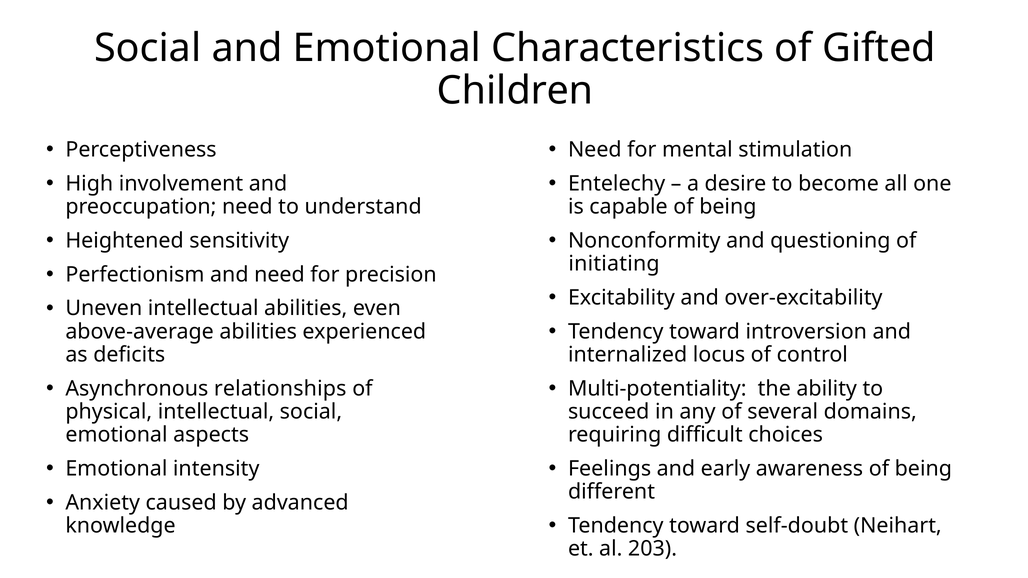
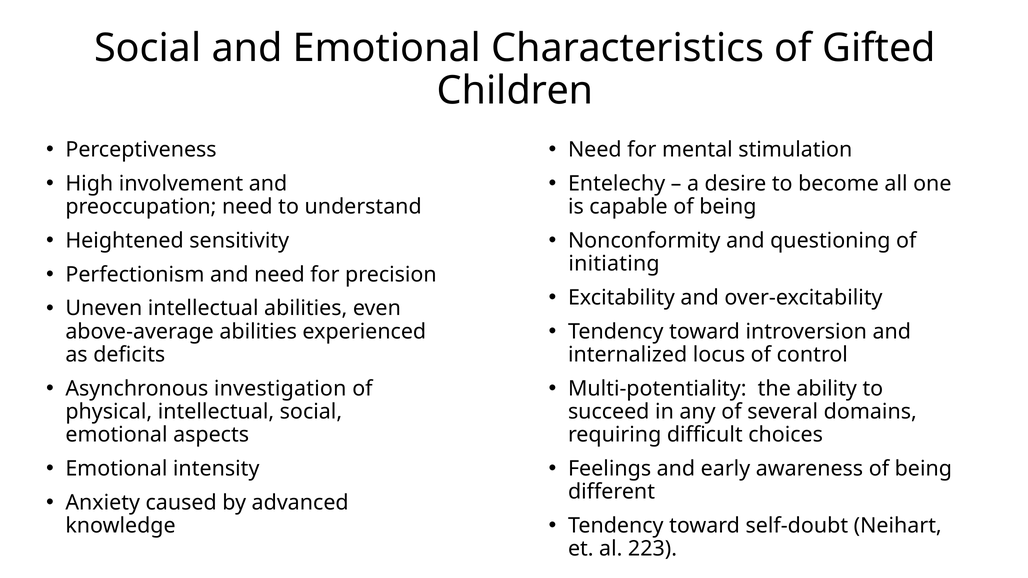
relationships: relationships -> investigation (280, 389)
203: 203 -> 223 (652, 549)
